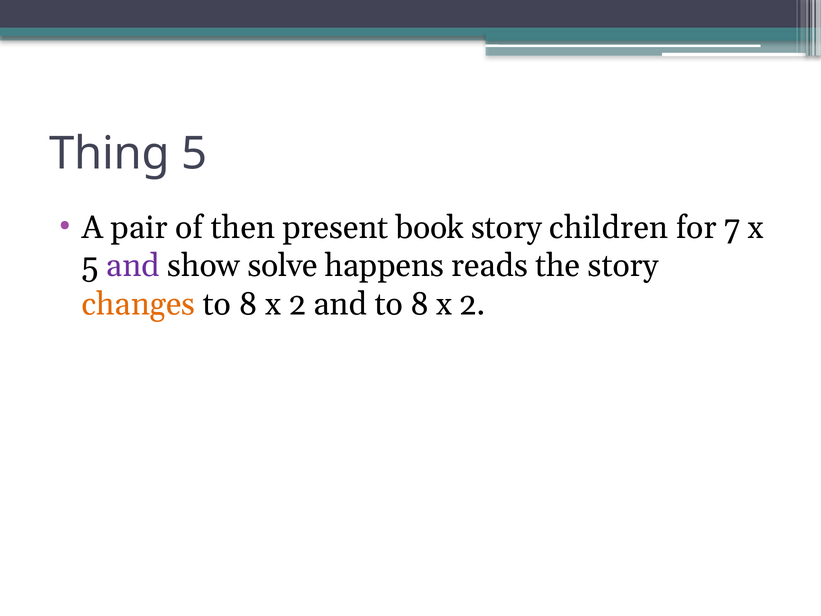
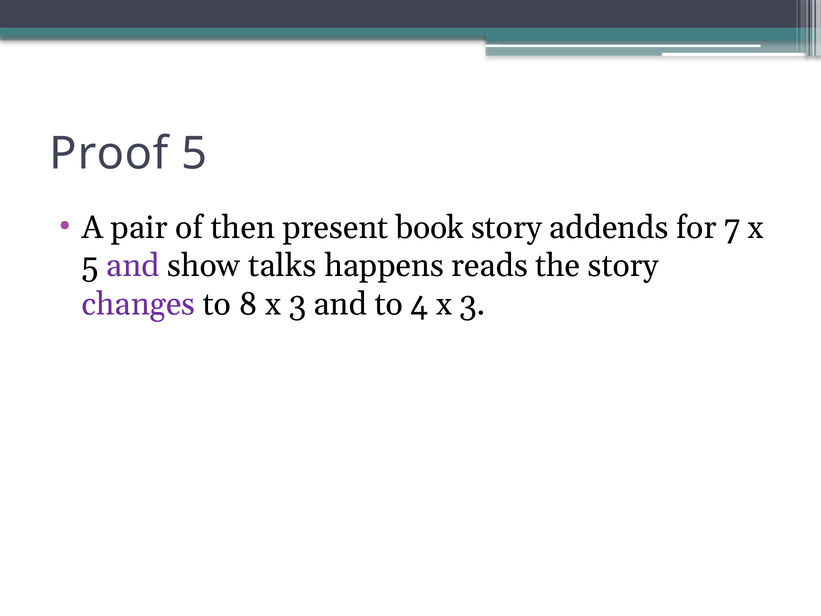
Thing: Thing -> Proof (109, 154)
children: children -> addends (609, 227)
solve: solve -> talks (282, 266)
changes colour: orange -> purple (139, 304)
2: 2 -> 3 (298, 304)
and to 8: 8 -> 4 (419, 304)
2: 2 -> 3 (472, 304)
